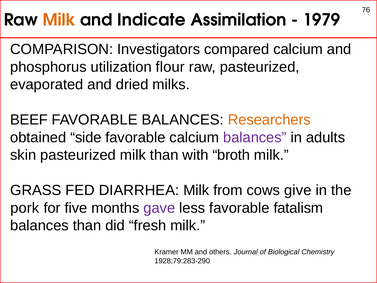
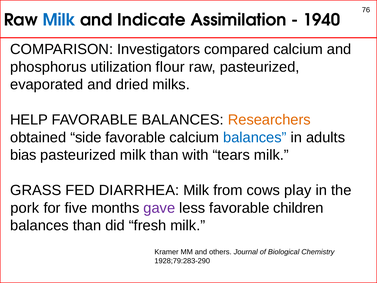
Milk colour: orange -> blue (59, 20)
1979: 1979 -> 1940 (322, 20)
BEEF: BEEF -> HELP (29, 120)
balances colour: purple -> blue (255, 137)
skin: skin -> bias (23, 155)
broth: broth -> tears (231, 155)
give: give -> play (298, 190)
fatalism: fatalism -> children (298, 208)
